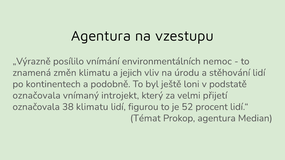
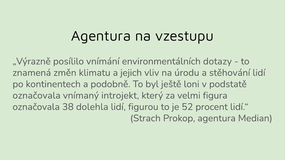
nemoc: nemoc -> dotazy (217, 61)
přijetí: přijetí -> figura (215, 96)
38 klimatu: klimatu -> dolehla (92, 107)
Témat: Témat -> Strach (145, 118)
